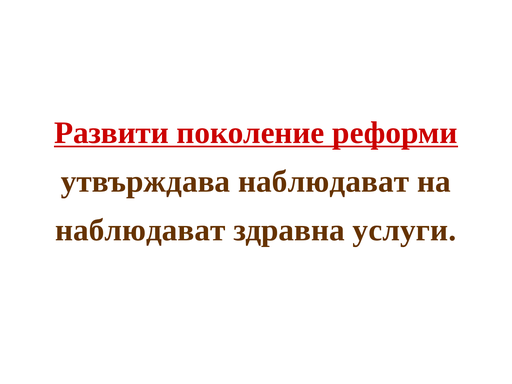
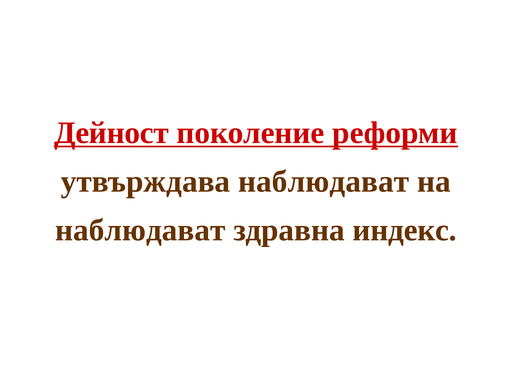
Развити: Развити -> Дейност (112, 133)
услуги: услуги -> индекс (405, 230)
